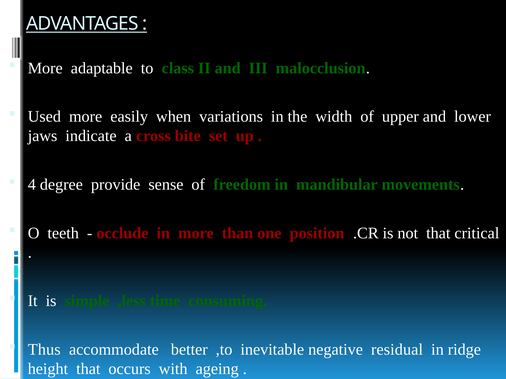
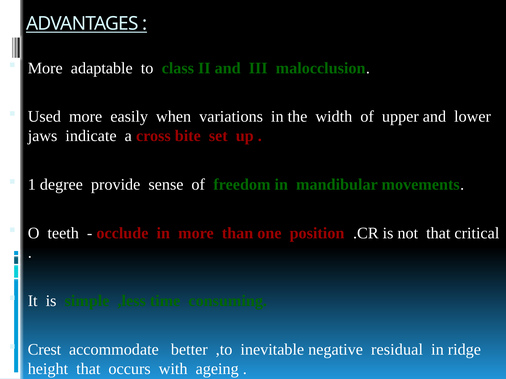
4: 4 -> 1 (32, 185)
Thus: Thus -> Crest (44, 350)
